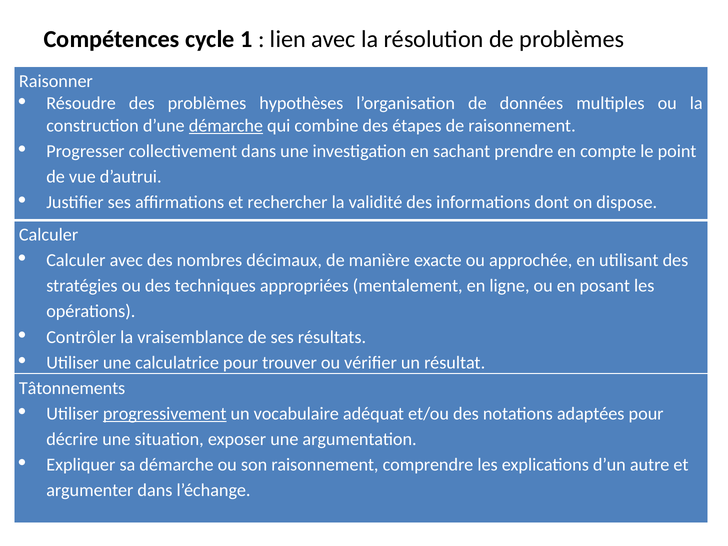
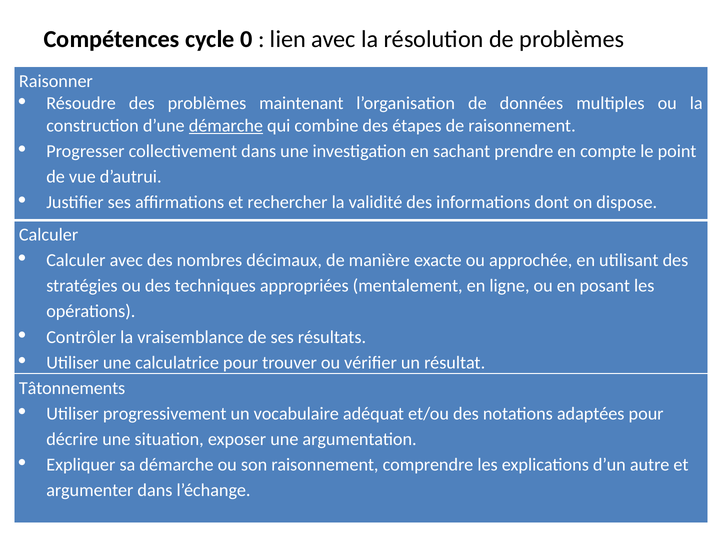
1: 1 -> 0 (246, 39)
hypothèses: hypothèses -> maintenant (301, 103)
progressivement underline: present -> none (165, 414)
